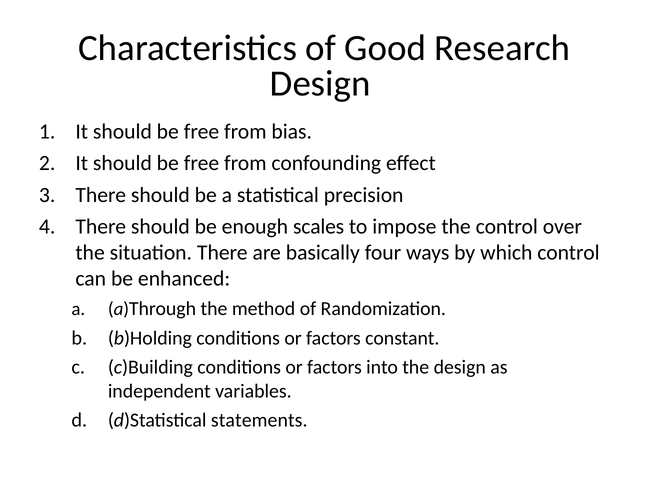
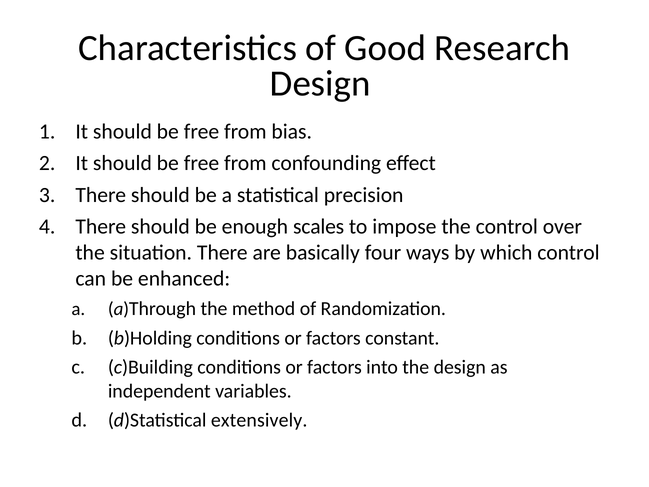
statements: statements -> extensively (259, 420)
